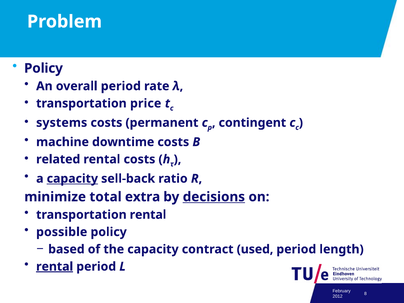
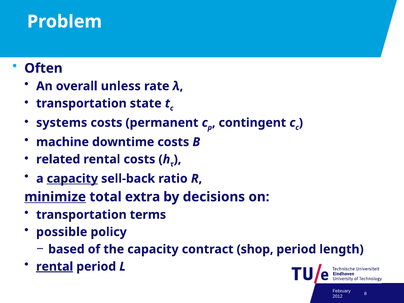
Policy: Policy -> Often (43, 68)
overall period: period -> unless (121, 86)
price: price -> state (146, 103)
minimize underline: none -> present (55, 197)
decisions underline: present -> none (214, 197)
transportation rental: rental -> terms (148, 215)
used: used -> shop (255, 249)
